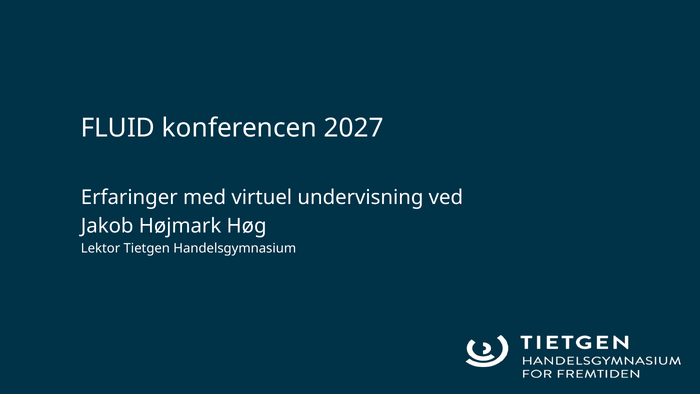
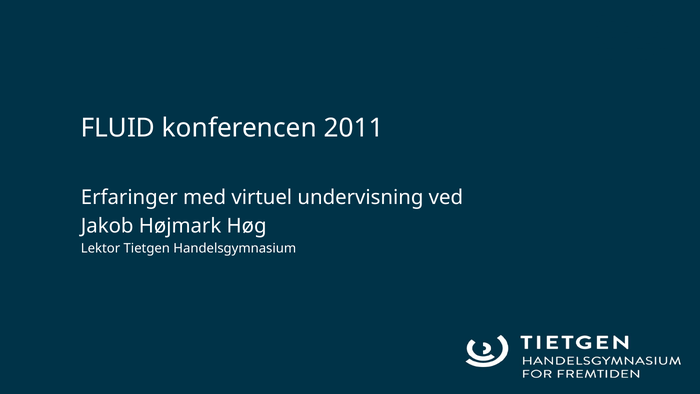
2027: 2027 -> 2011 (354, 128)
